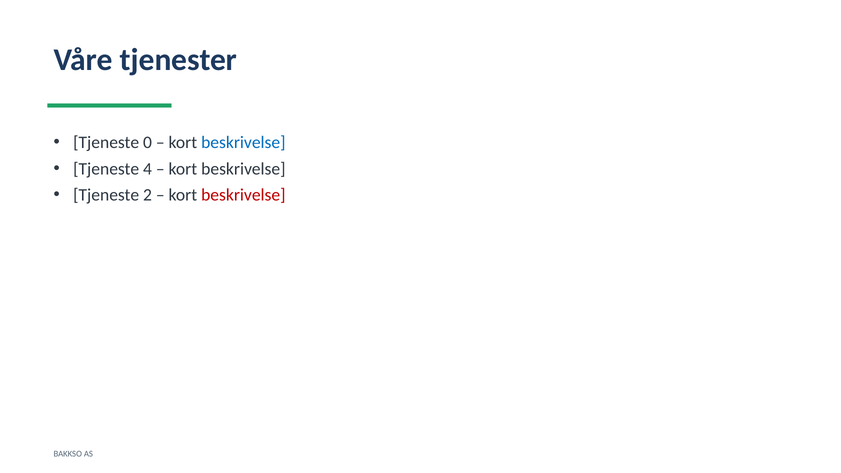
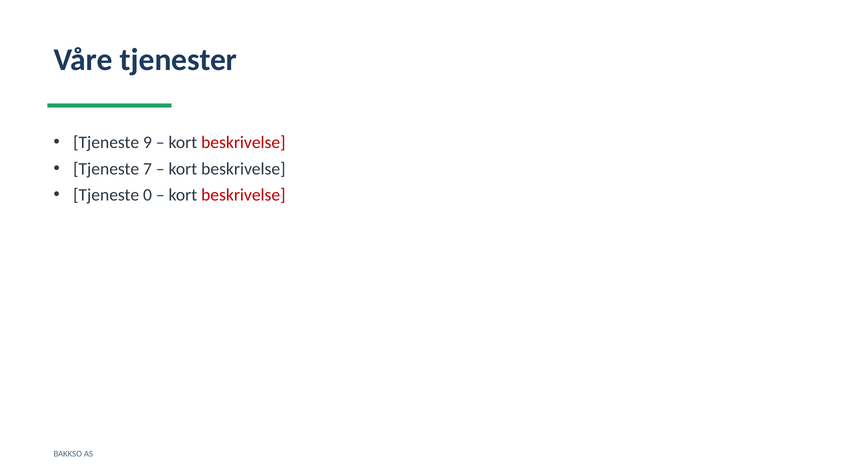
0: 0 -> 9 (147, 142)
beskrivelse colour: blue -> red (243, 142)
4: 4 -> 7 (147, 169)
2: 2 -> 0 (147, 195)
